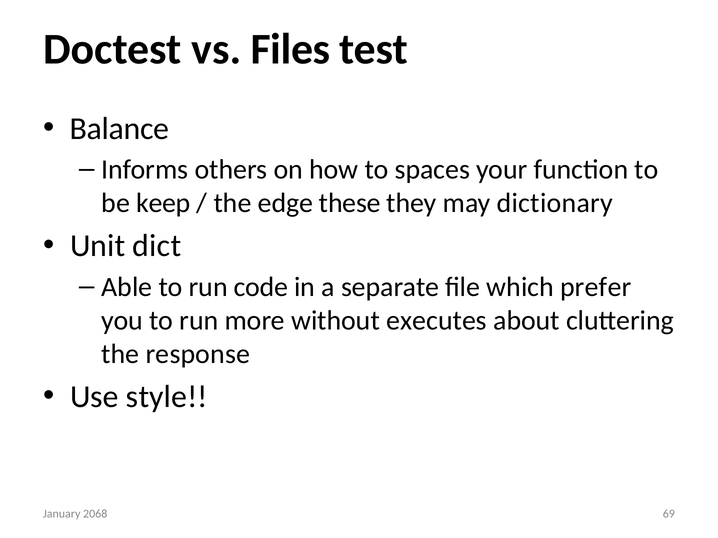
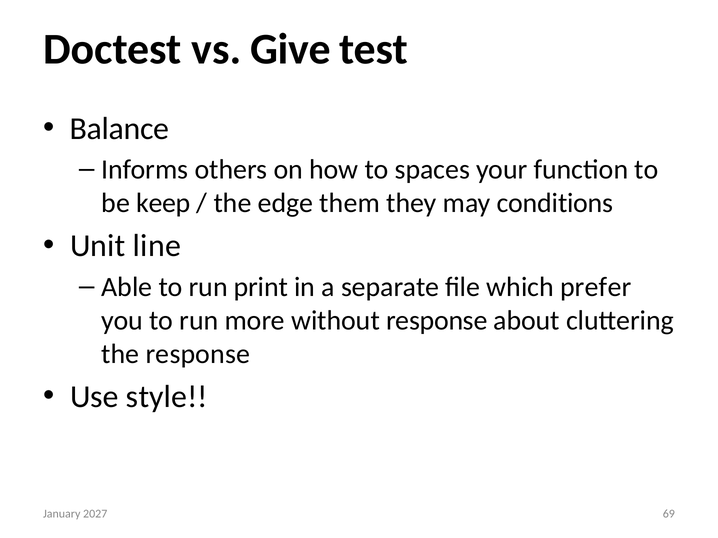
Files: Files -> Give (290, 49)
these: these -> them (350, 203)
dictionary: dictionary -> conditions (555, 203)
dict: dict -> line (157, 246)
code: code -> print (261, 287)
without executes: executes -> response (437, 321)
2068: 2068 -> 2027 (95, 514)
